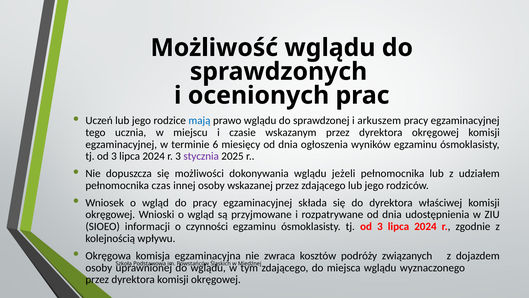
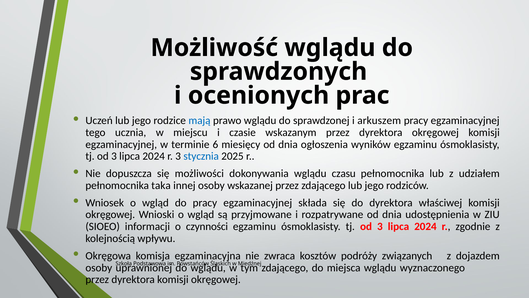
stycznia colour: purple -> blue (201, 156)
jeżeli: jeżeli -> czasu (344, 173)
czas: czas -> taka (161, 185)
